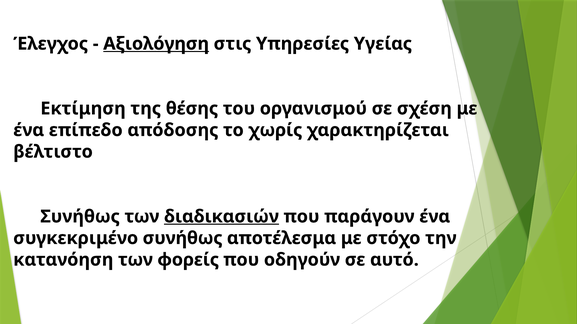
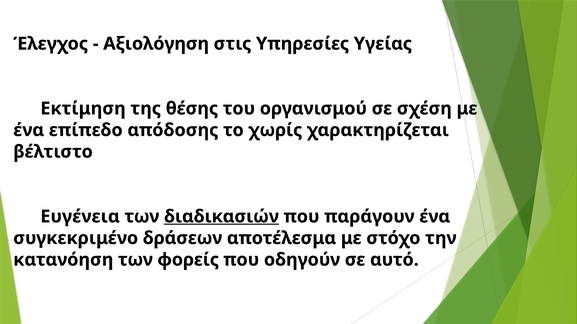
Αξιολόγηση underline: present -> none (156, 44)
Συνήθως: Συνήθως -> Ευγένεια (80, 217)
συγκεκριμένο συνήθως: συνήθως -> δράσεων (183, 239)
